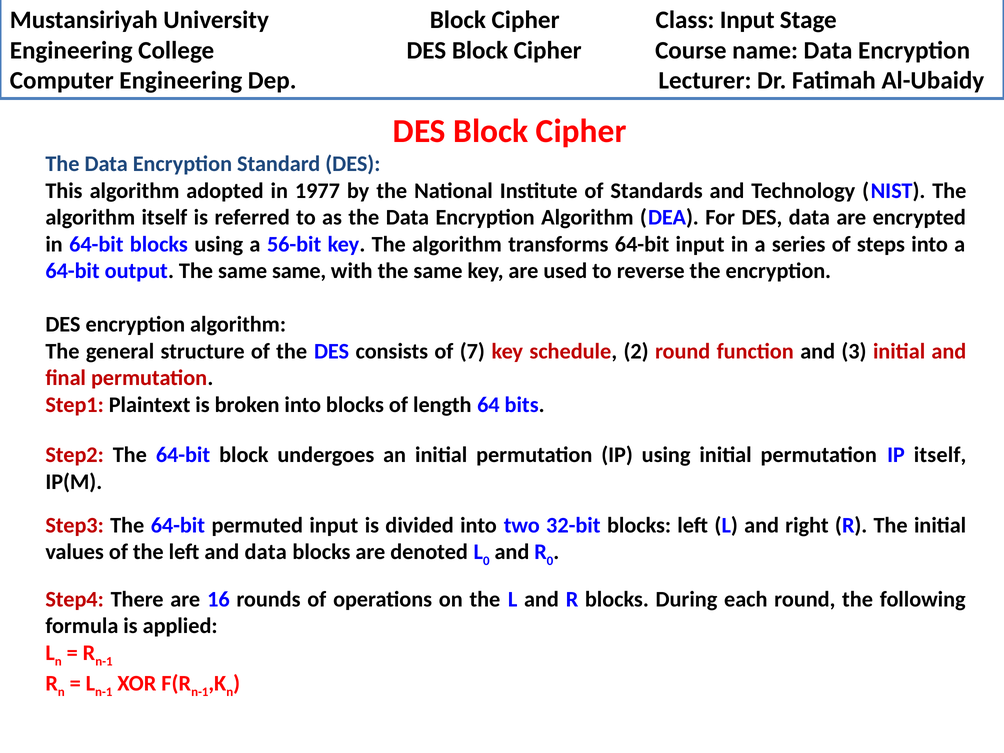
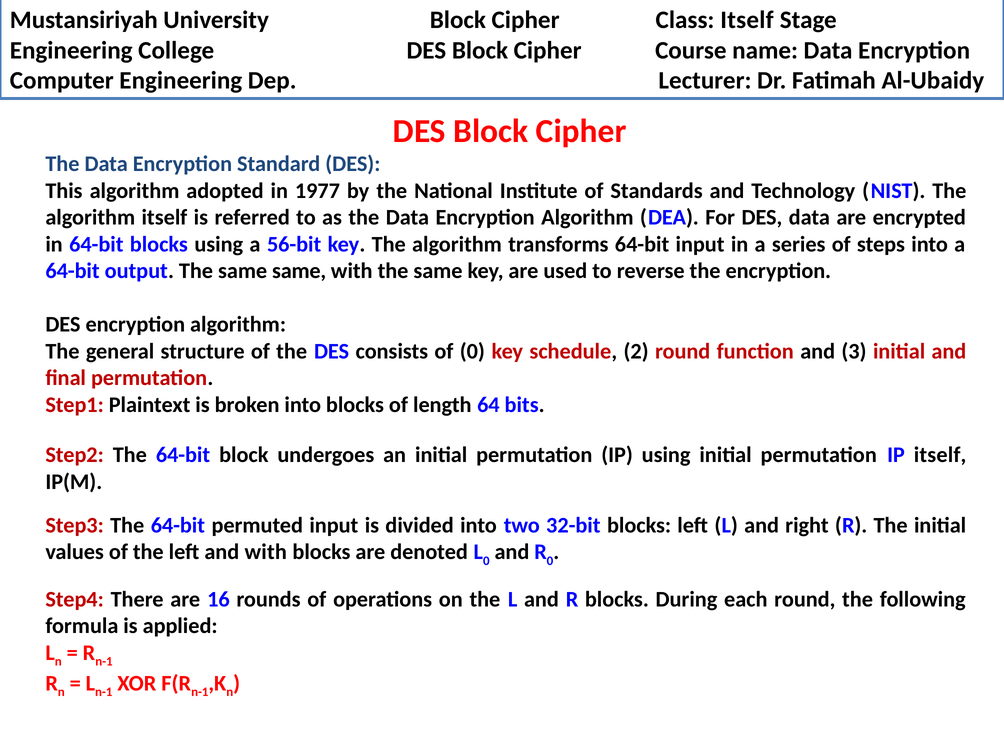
Class Input: Input -> Itself (747, 20)
of 7: 7 -> 0 (472, 351)
and data: data -> with (266, 552)
